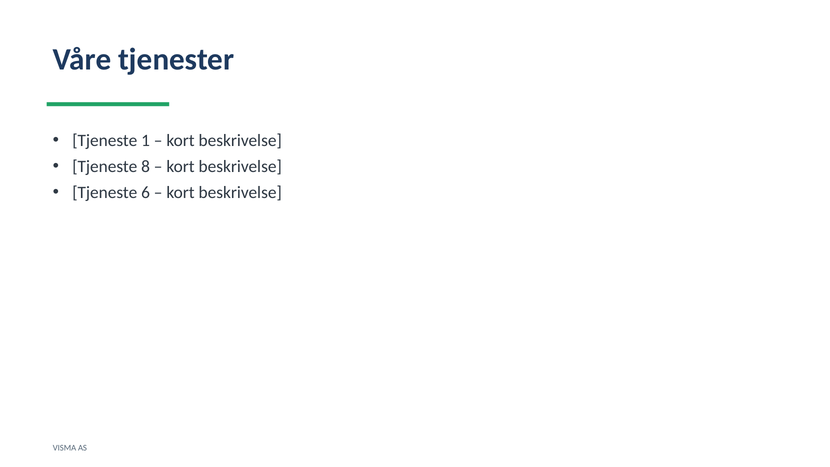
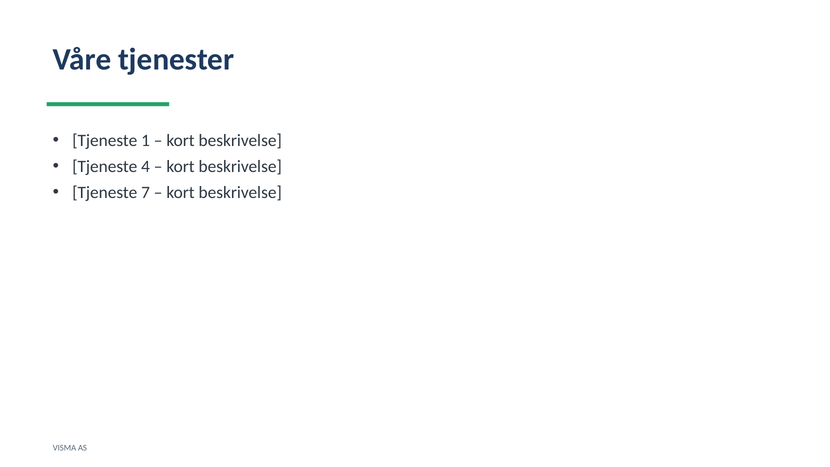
8: 8 -> 4 (146, 167)
6: 6 -> 7 (146, 192)
